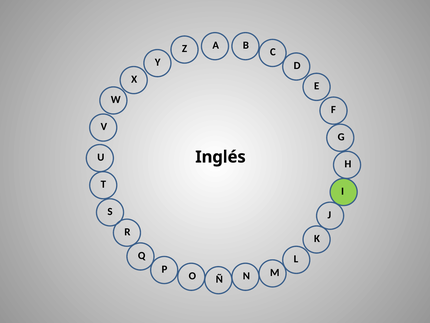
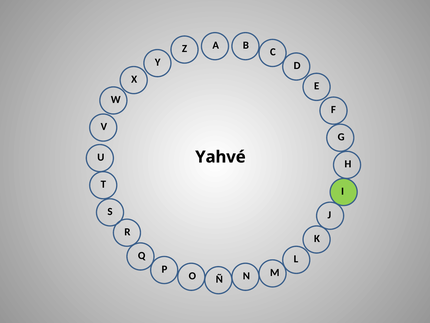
Inglés: Inglés -> Yahvé (220, 157)
